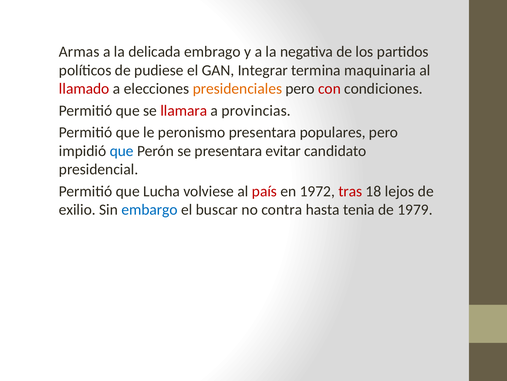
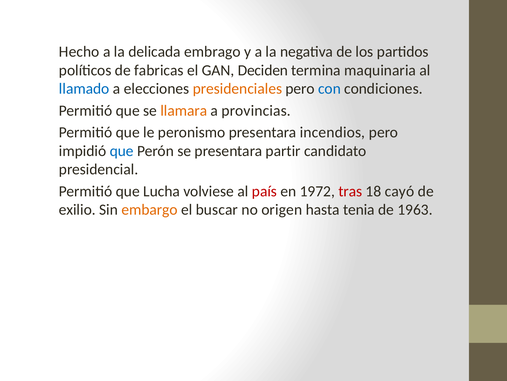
Armas: Armas -> Hecho (79, 51)
pudiese: pudiese -> fabricas (159, 70)
Integrar: Integrar -> Deciden (263, 70)
llamado colour: red -> blue (84, 89)
con colour: red -> blue (329, 89)
llamara colour: red -> orange (184, 110)
populares: populares -> incendios (333, 132)
evitar: evitar -> partir (283, 151)
lejos: lejos -> cayó (400, 191)
embargo colour: blue -> orange (150, 209)
contra: contra -> origen (282, 209)
1979: 1979 -> 1963 (415, 209)
